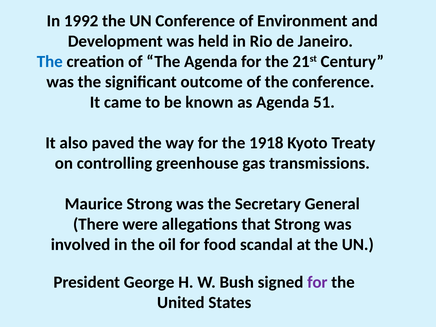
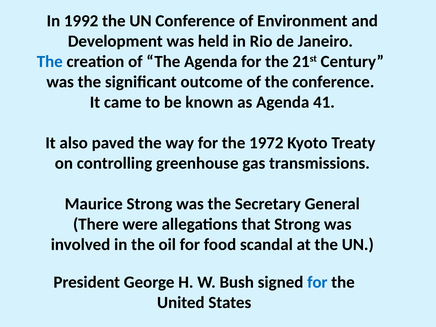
51: 51 -> 41 (324, 102)
1918: 1918 -> 1972 (266, 143)
for colour: purple -> blue (317, 282)
